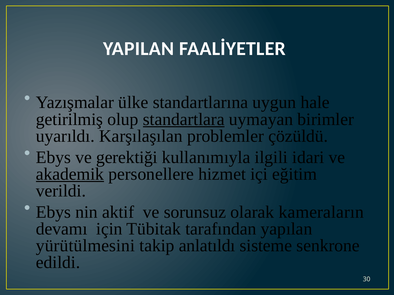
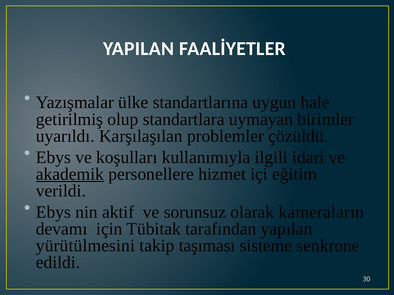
standartlara underline: present -> none (184, 119)
gerektiği: gerektiği -> koşulları (127, 158)
anlatıldı: anlatıldı -> taşıması (207, 246)
